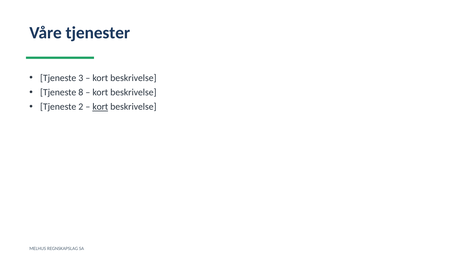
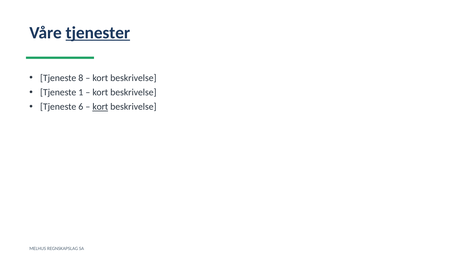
tjenester underline: none -> present (98, 33)
3: 3 -> 8 (81, 78)
8: 8 -> 1 (81, 92)
2: 2 -> 6 (81, 107)
